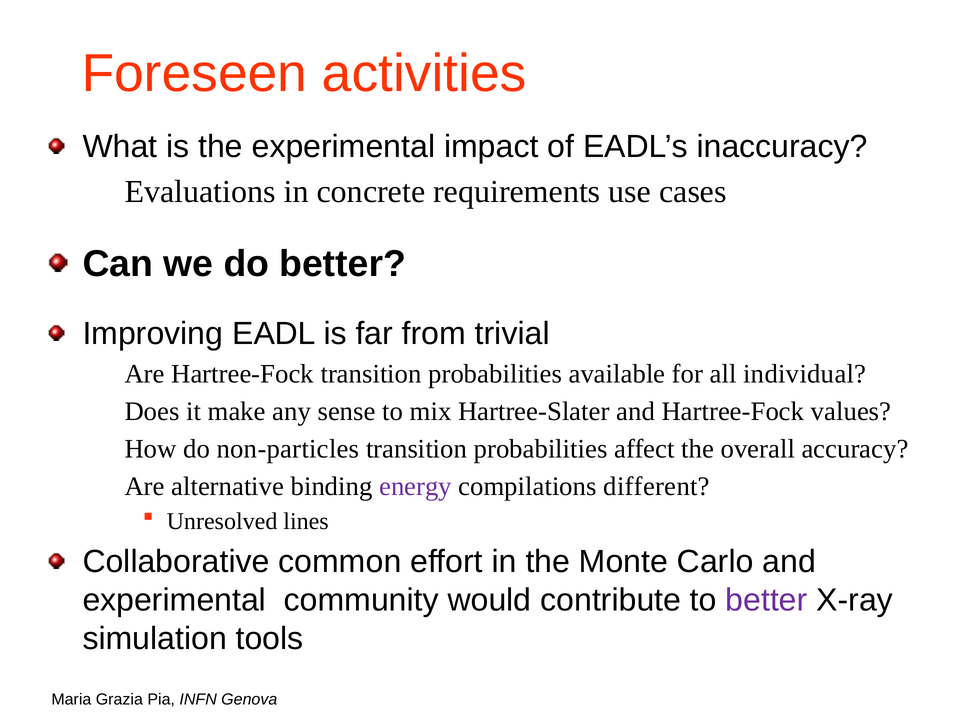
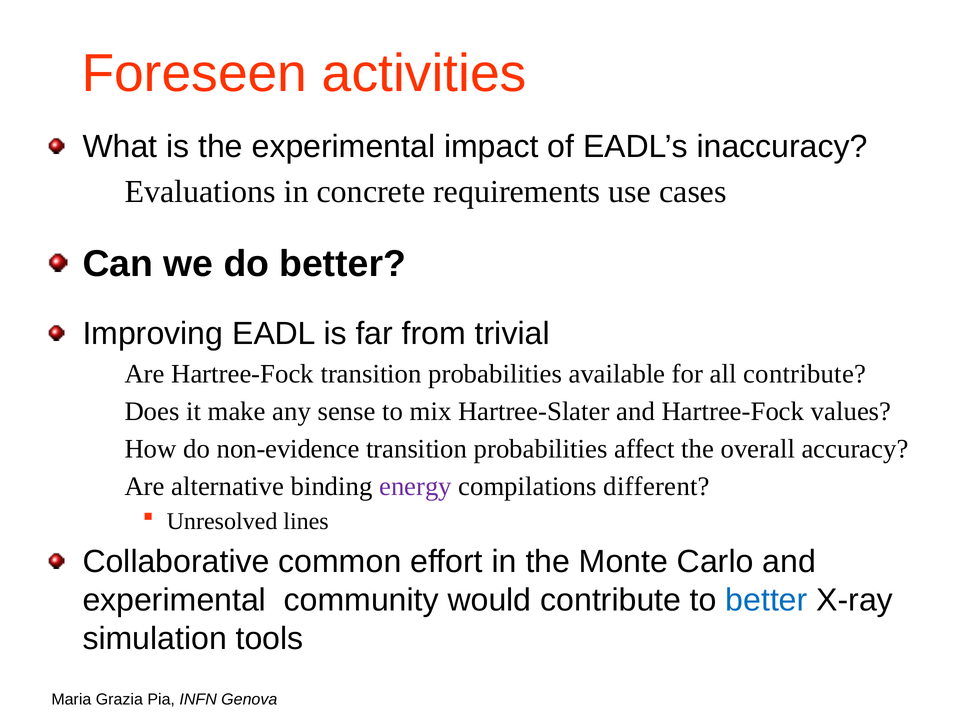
all individual: individual -> contribute (805, 374)
non-particles: non-particles -> non-evidence (288, 449)
better colour: purple -> blue (766, 601)
